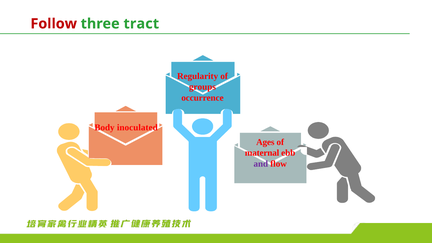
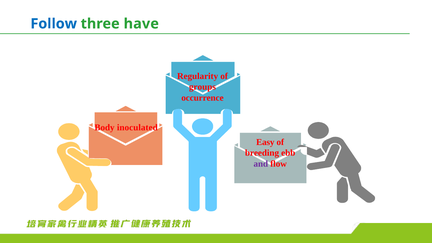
Follow colour: red -> blue (54, 24)
tract: tract -> have (141, 24)
Ages: Ages -> Easy (265, 142)
maternal: maternal -> breeding (262, 153)
